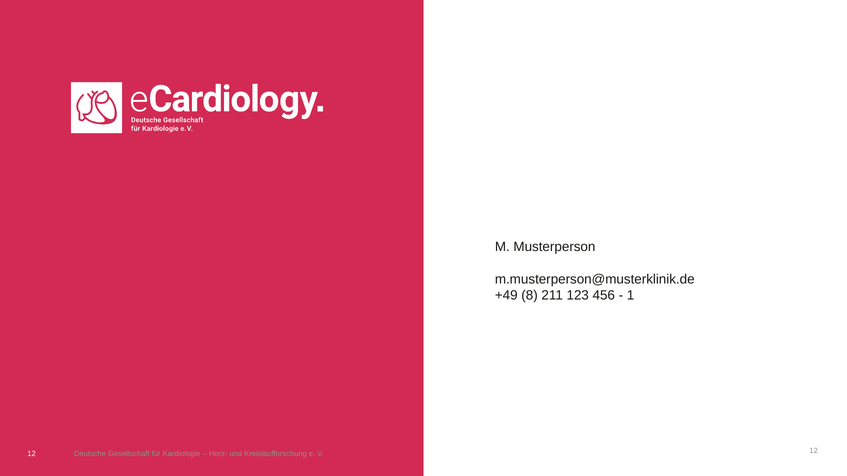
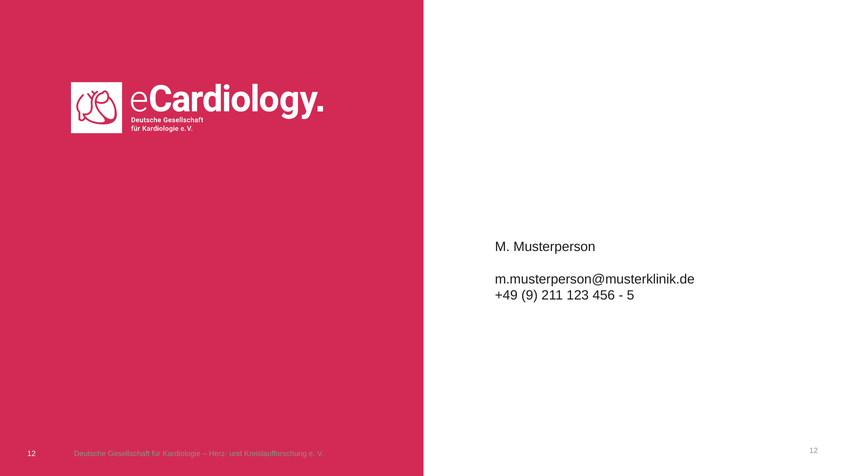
8: 8 -> 9 (530, 296)
1: 1 -> 5 (631, 296)
